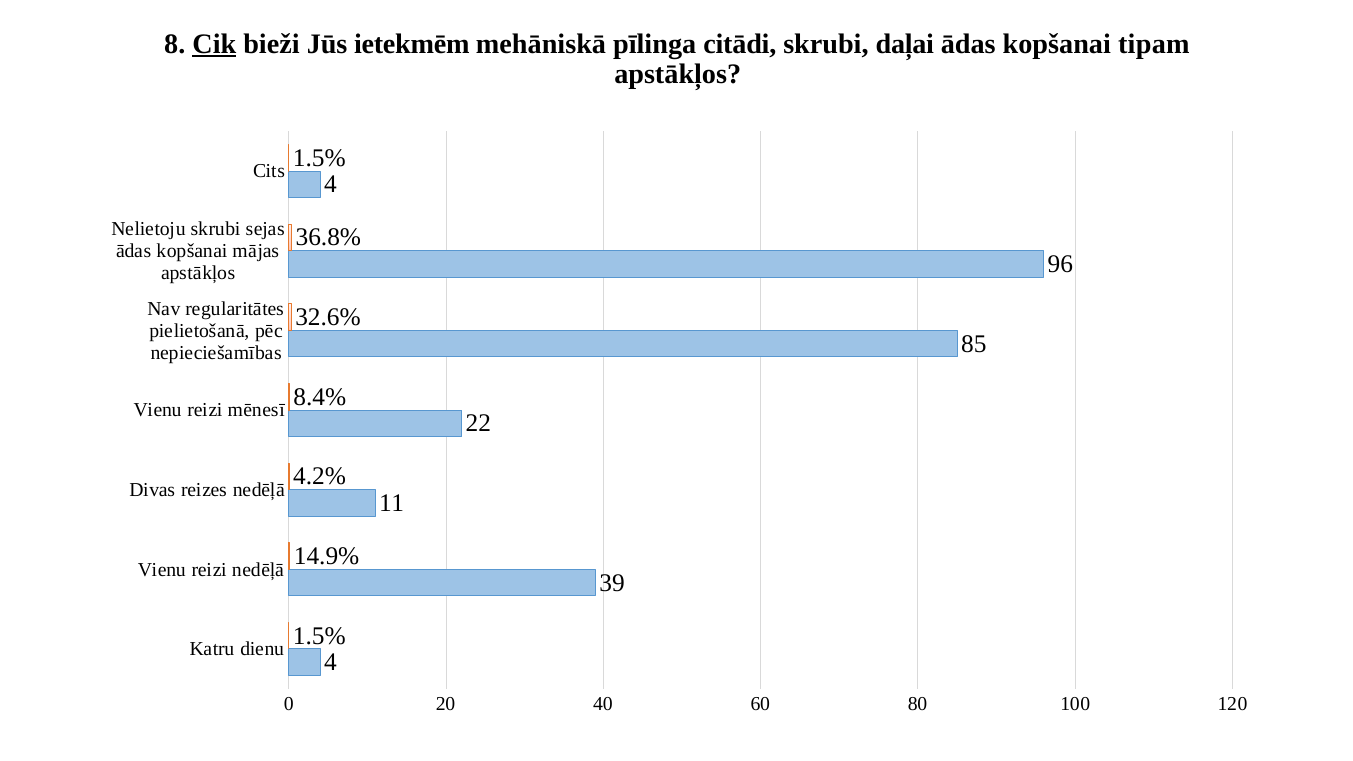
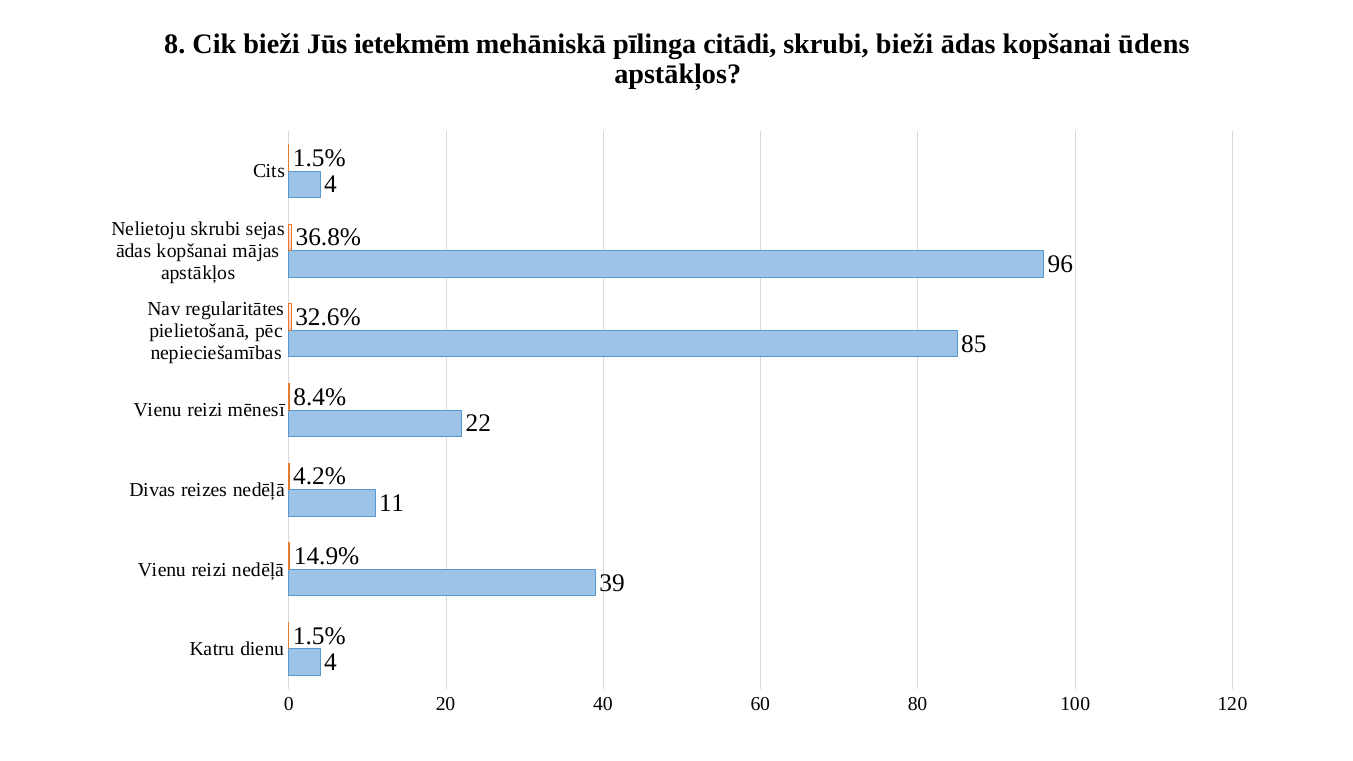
Cik underline: present -> none (214, 44)
skrubi daļai: daļai -> bieži (905, 44)
tipam: tipam -> ūdens (1154, 44)
